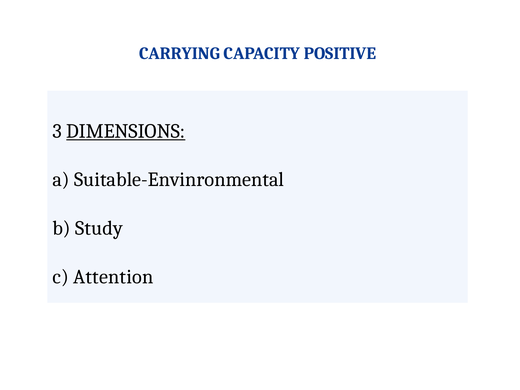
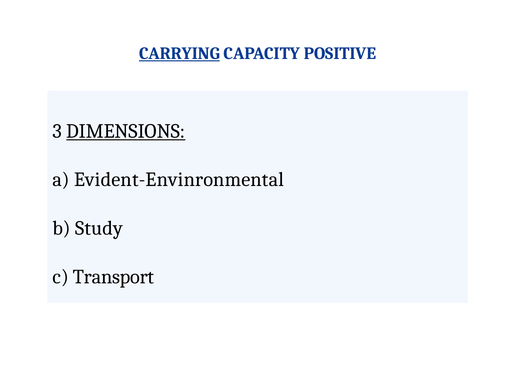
CARRYING underline: none -> present (179, 53)
Suitable-Envinronmental: Suitable-Envinronmental -> Evident-Envinronmental (179, 180)
Attention: Attention -> Transport (113, 277)
